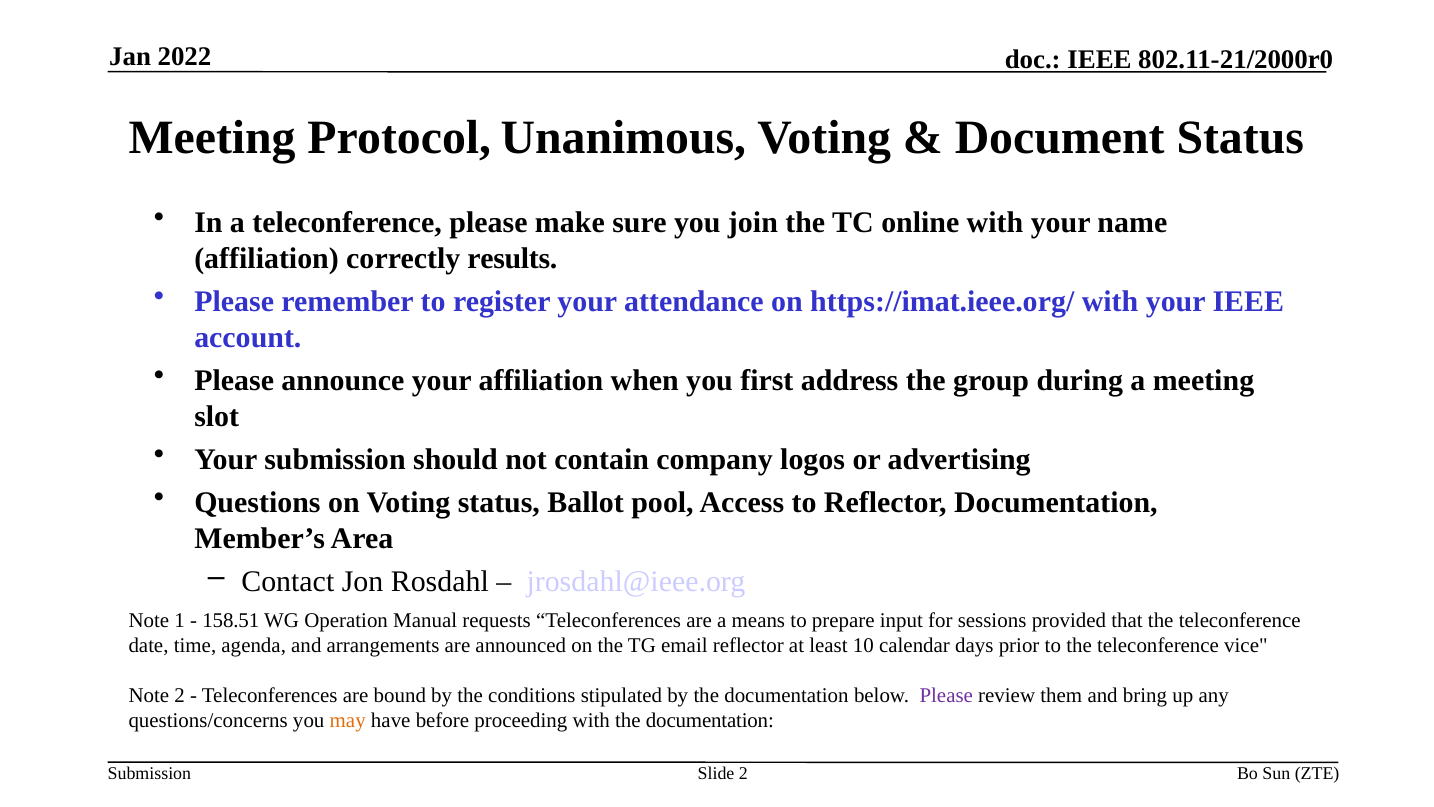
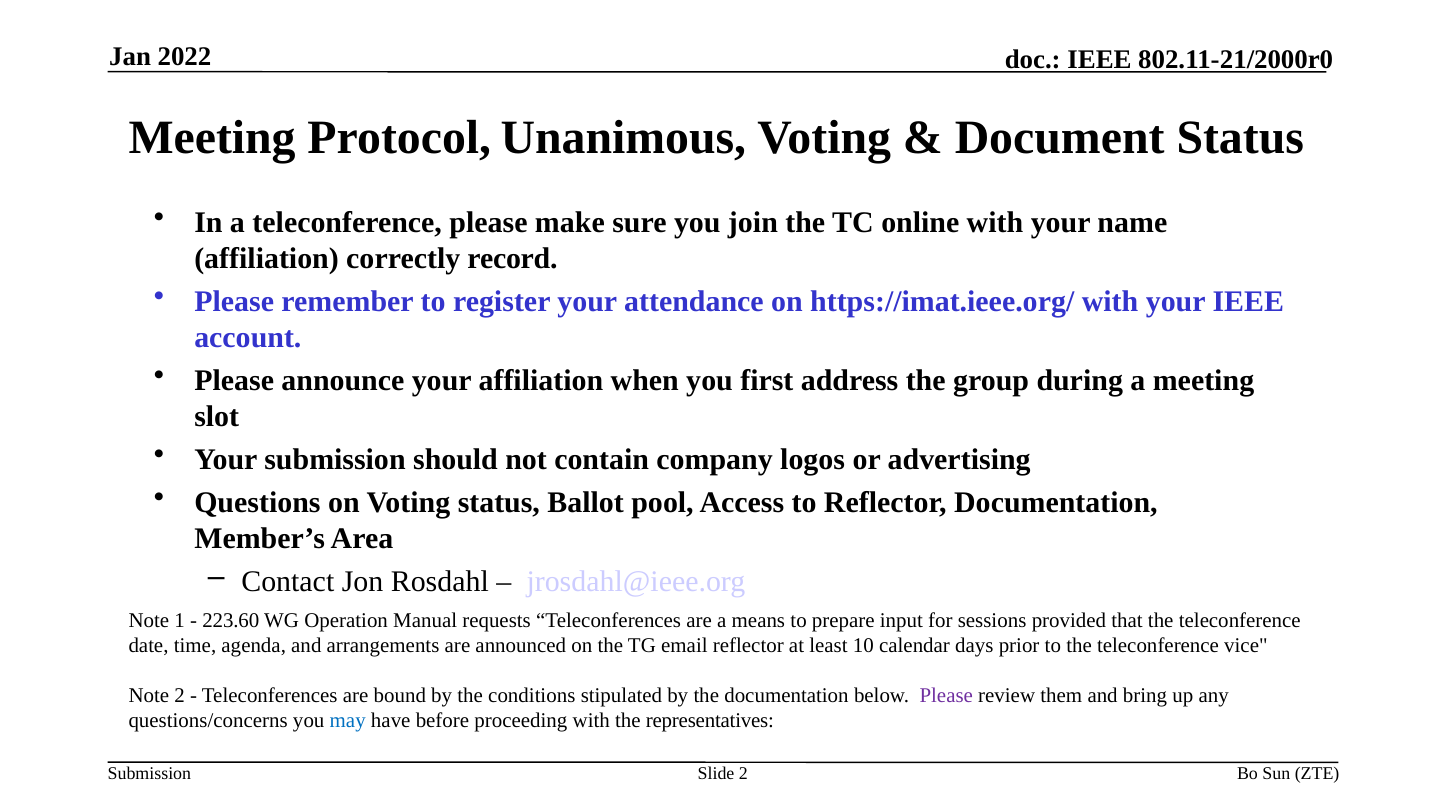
results: results -> record (512, 258)
158.51: 158.51 -> 223.60 (231, 620)
may colour: orange -> blue (348, 720)
with the documentation: documentation -> representatives (710, 720)
